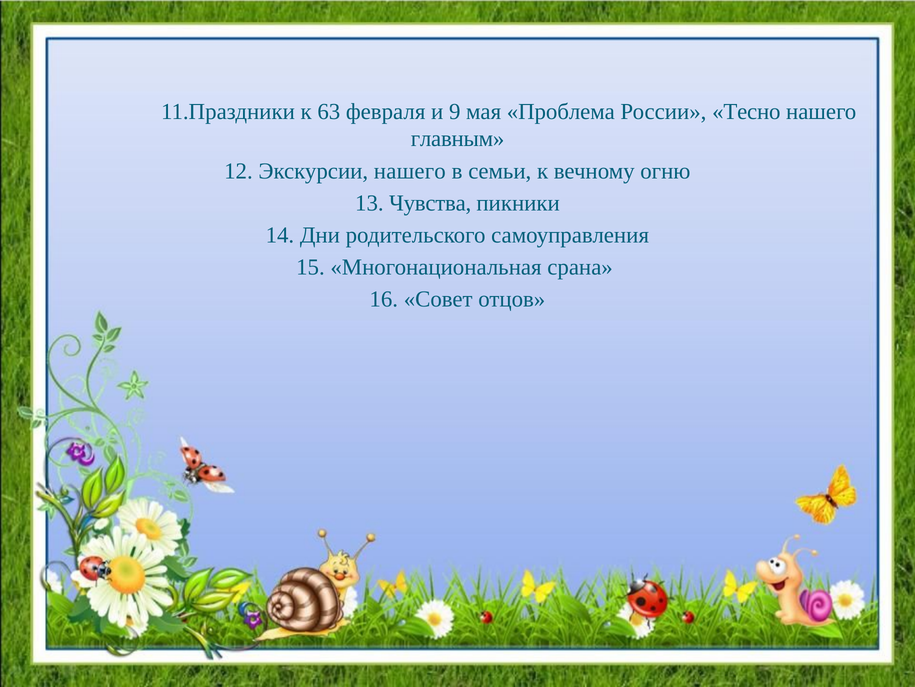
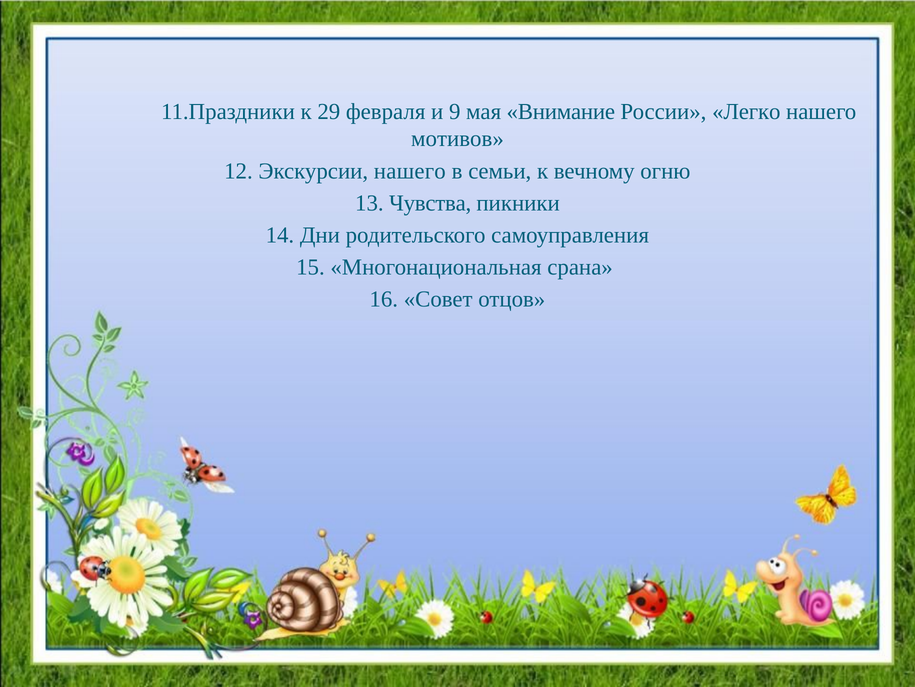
63: 63 -> 29 (329, 111)
Проблема: Проблема -> Внимание (561, 111)
Тесно: Тесно -> Легко (746, 111)
главным: главным -> мотивов (457, 139)
